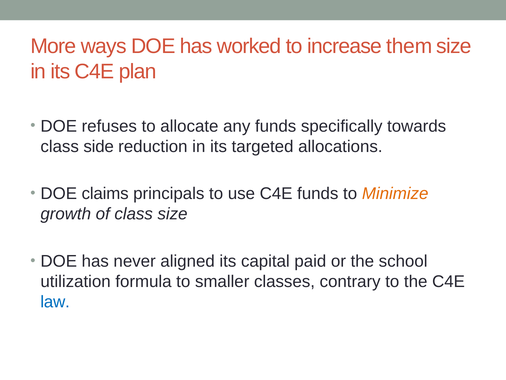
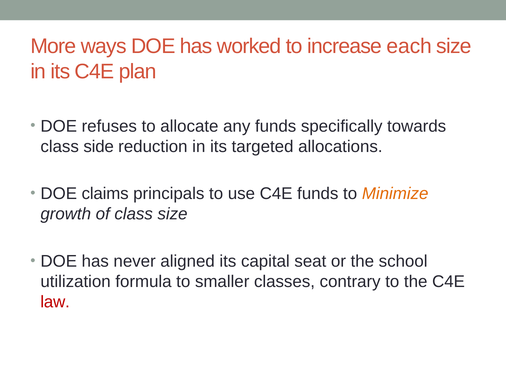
them: them -> each (409, 46)
paid: paid -> seat (310, 261)
law colour: blue -> red (55, 301)
